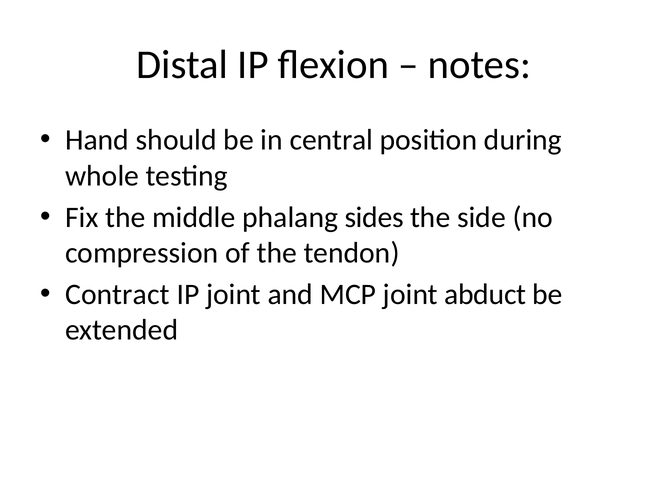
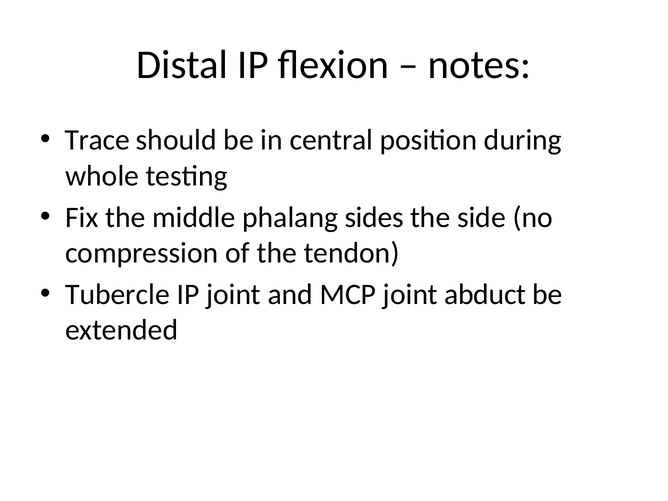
Hand: Hand -> Trace (97, 140)
Contract: Contract -> Tubercle (117, 295)
